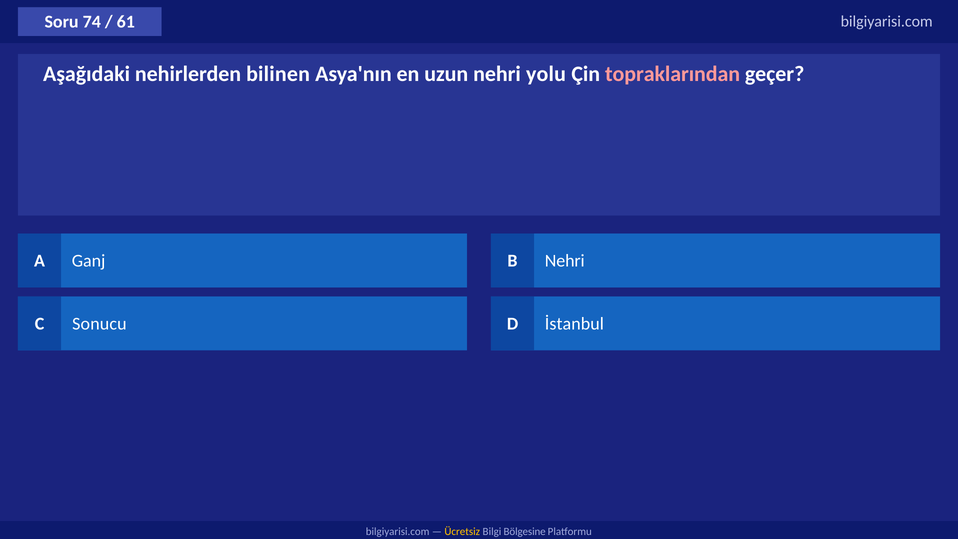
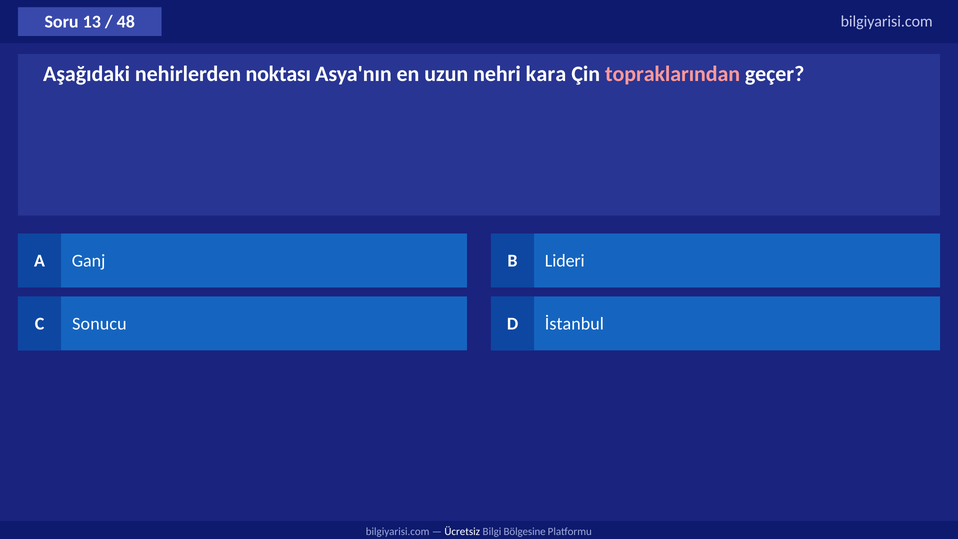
74: 74 -> 13 (92, 22)
61: 61 -> 48 (126, 22)
bilinen: bilinen -> noktası (278, 74)
yolu: yolu -> kara (546, 74)
B Nehri: Nehri -> Lideri (565, 261)
Ücretsiz colour: yellow -> white (462, 531)
